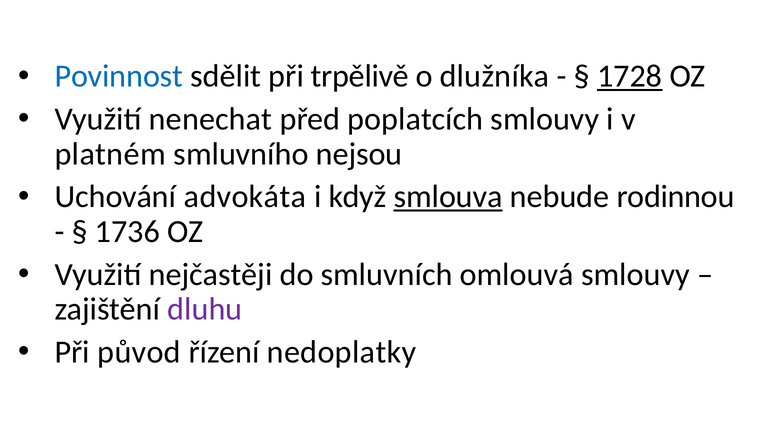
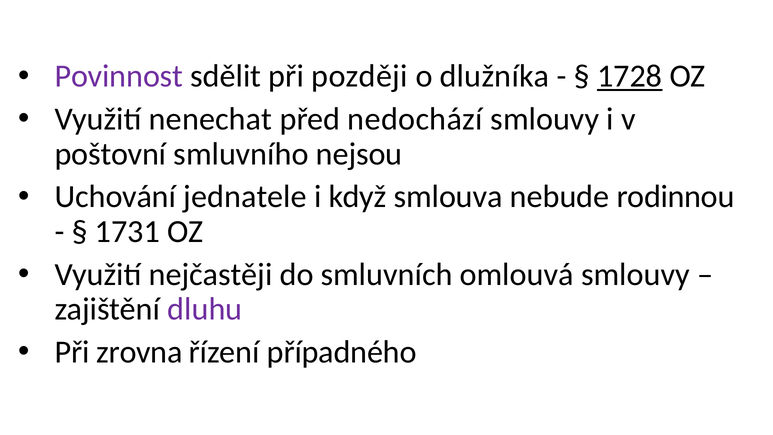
Povinnost colour: blue -> purple (119, 76)
trpělivě: trpělivě -> později (360, 76)
poplatcích: poplatcích -> nedochází (415, 119)
platném: platném -> poštovní (110, 154)
advokáta: advokáta -> jednatele (245, 197)
smlouva underline: present -> none (448, 197)
1736: 1736 -> 1731 (127, 231)
původ: původ -> zrovna (139, 352)
nedoplatky: nedoplatky -> případného (342, 352)
